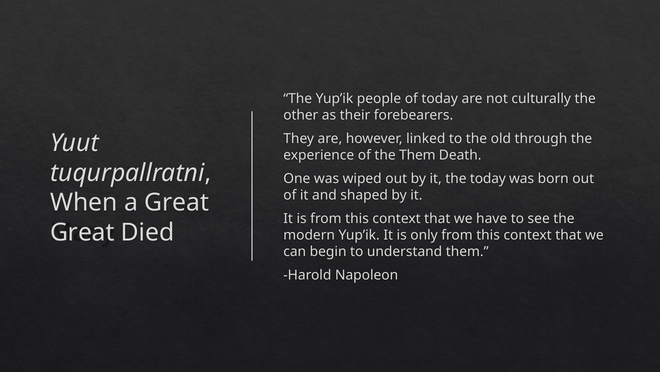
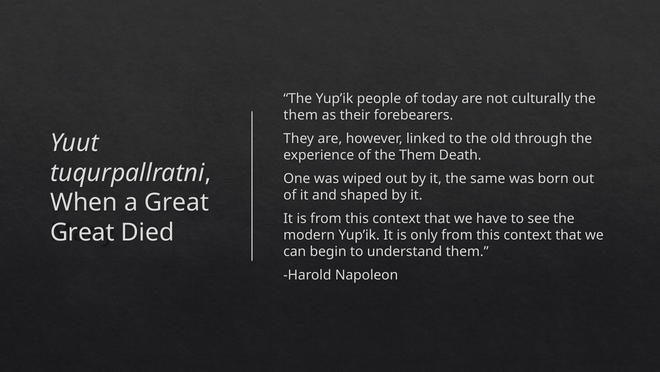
other: other -> them (301, 115)
the today: today -> same (488, 178)
